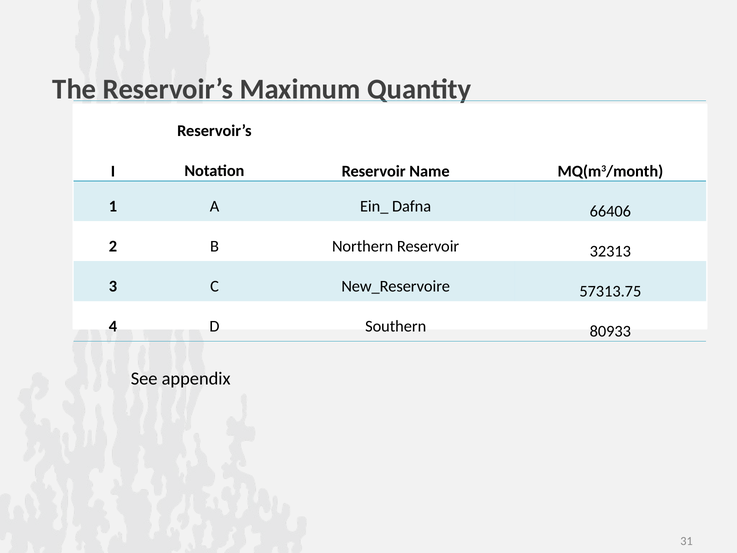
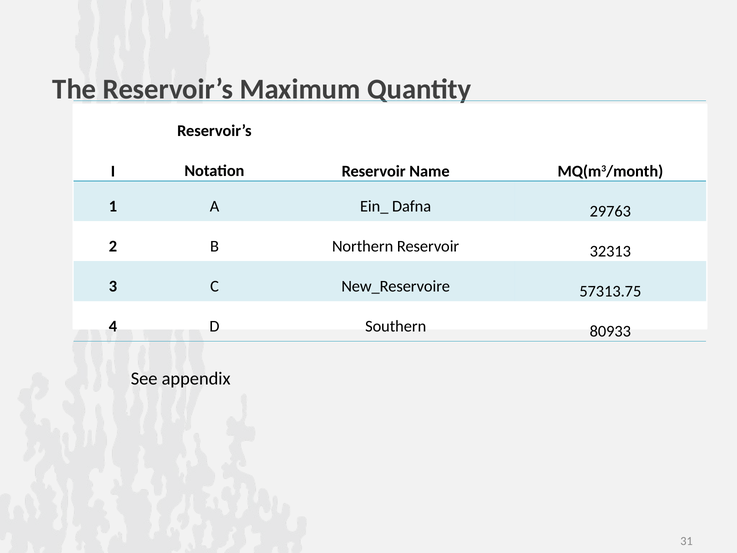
66406: 66406 -> 29763 (610, 211)
